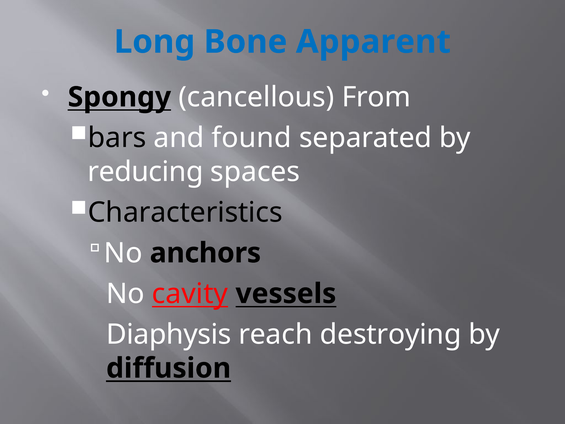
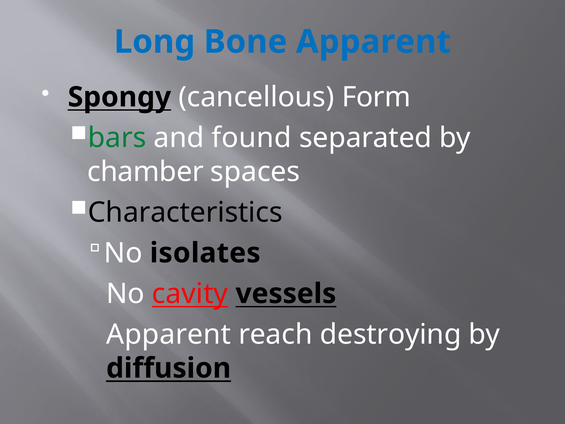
From: From -> Form (376, 97)
bars colour: black -> green (117, 138)
reducing: reducing -> chamber (145, 172)
anchors: anchors -> isolates (205, 253)
Diaphysis: Diaphysis -> Apparent (169, 334)
